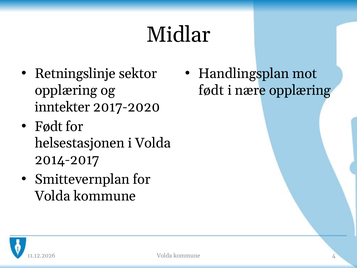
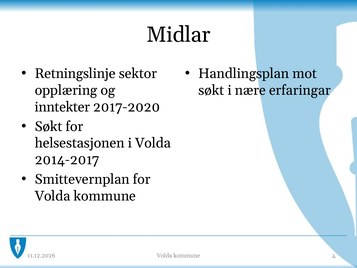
født: født -> søkt (211, 90)
nære opplæring: opplæring -> erfaringar (300, 90)
Født: Født -> Søkt (49, 126)
